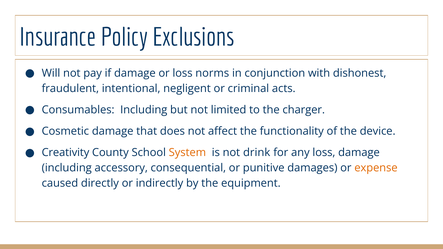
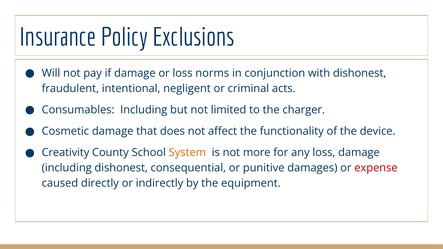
drink: drink -> more (257, 153)
including accessory: accessory -> dishonest (121, 168)
expense colour: orange -> red (376, 168)
